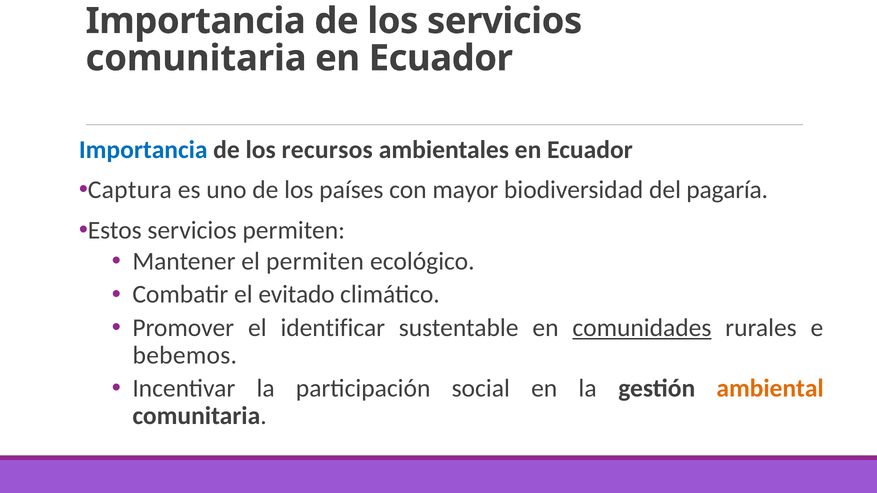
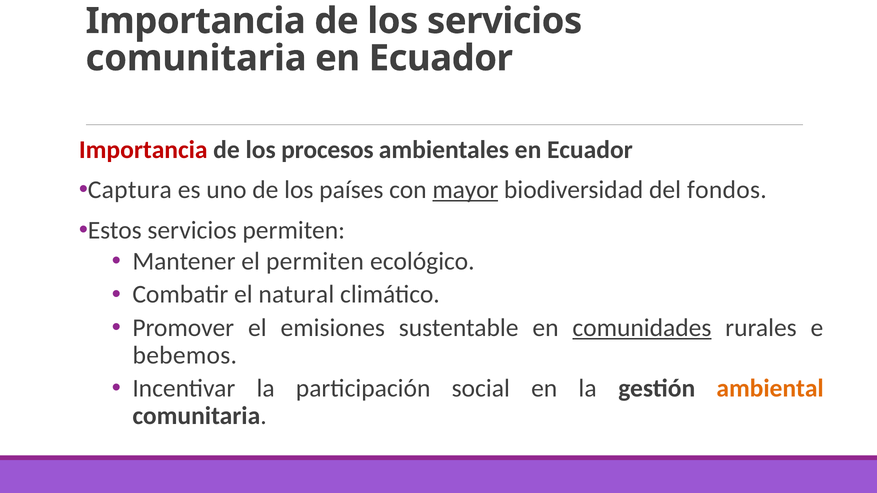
Importancia colour: blue -> red (143, 150)
recursos: recursos -> procesos (327, 150)
mayor underline: none -> present (465, 190)
pagaría: pagaría -> fondos (727, 190)
evitado: evitado -> natural (296, 295)
identificar: identificar -> emisiones (333, 328)
